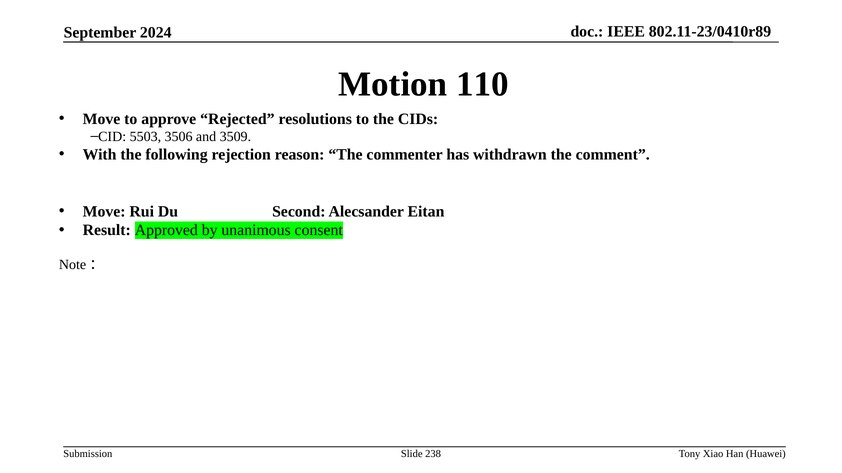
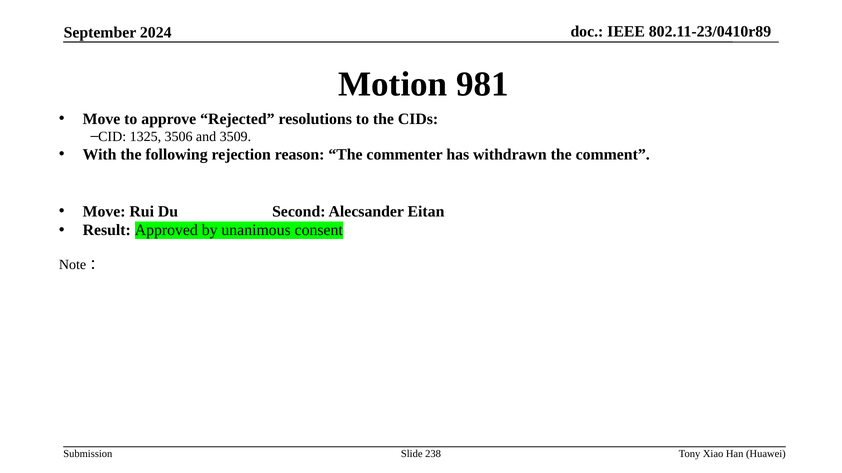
110: 110 -> 981 (482, 85)
5503: 5503 -> 1325 (145, 137)
